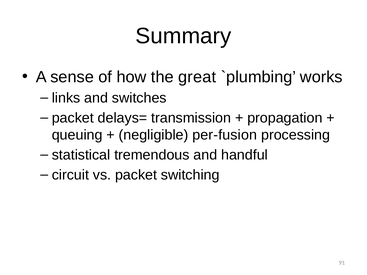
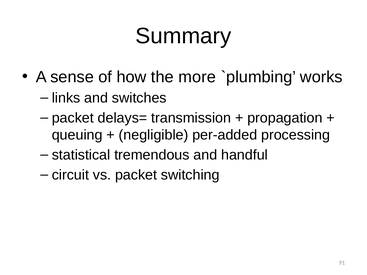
great: great -> more (197, 77)
per-fusion: per-fusion -> per-added (225, 135)
